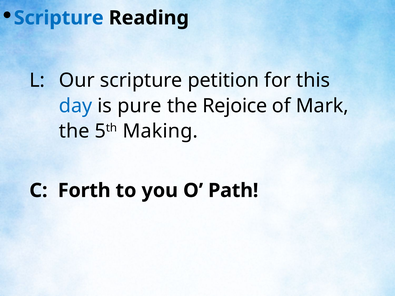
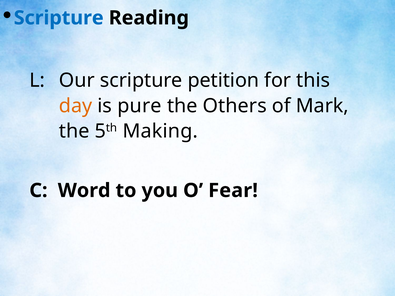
day colour: blue -> orange (76, 106)
Rejoice: Rejoice -> Others (235, 106)
Forth: Forth -> Word (84, 191)
Path: Path -> Fear (233, 191)
